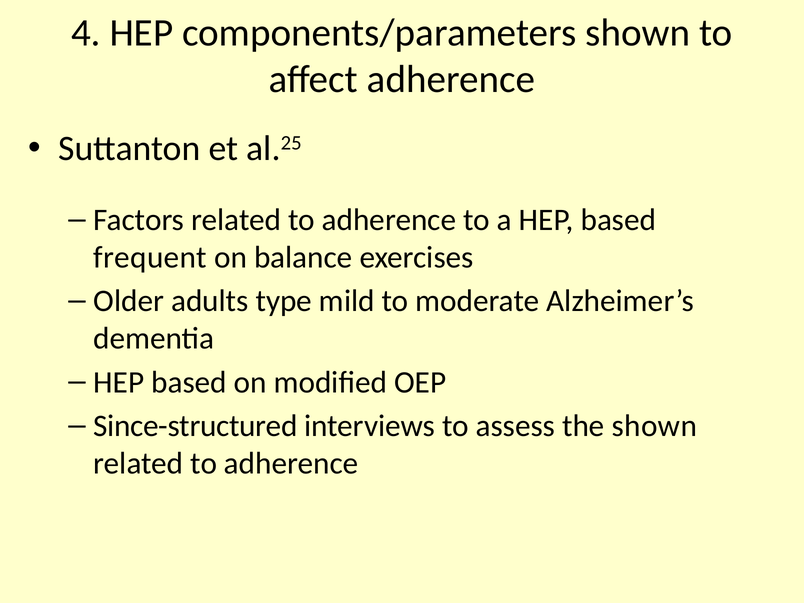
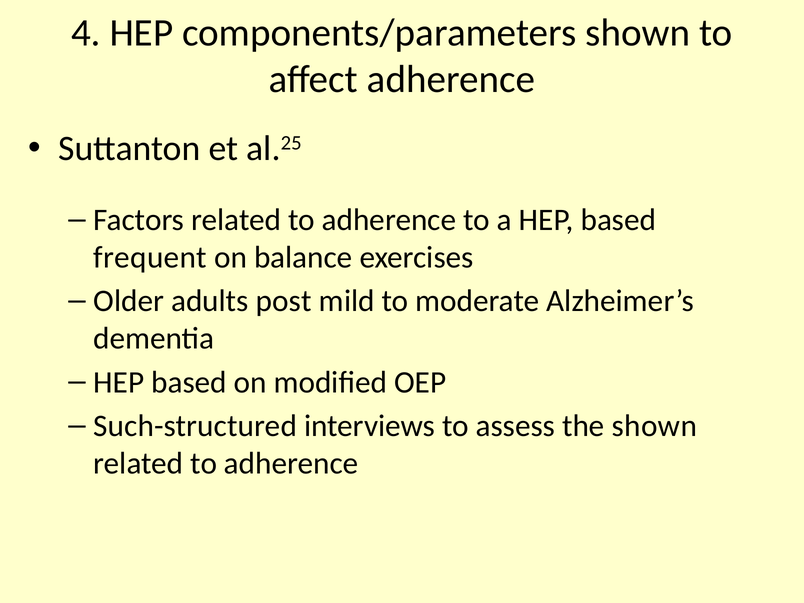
type: type -> post (284, 301)
Since-structured: Since-structured -> Such-structured (195, 426)
